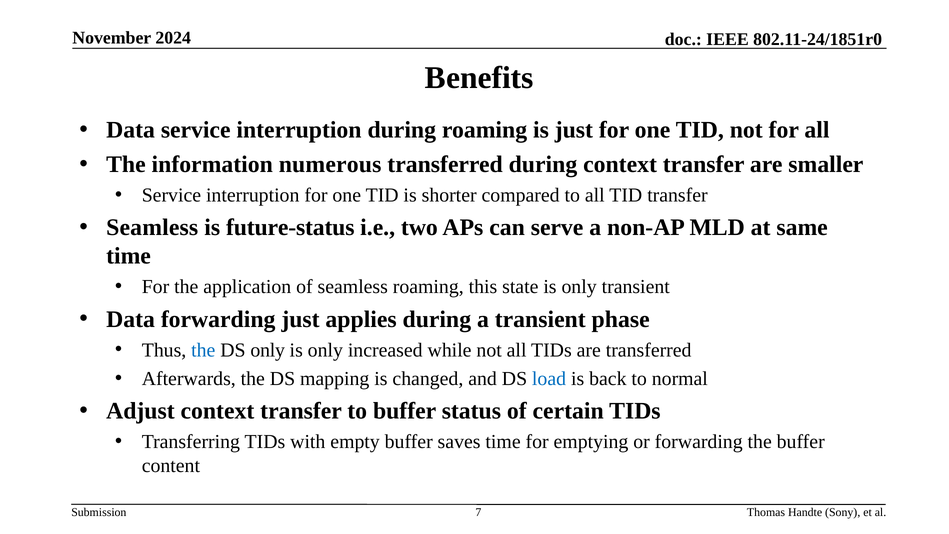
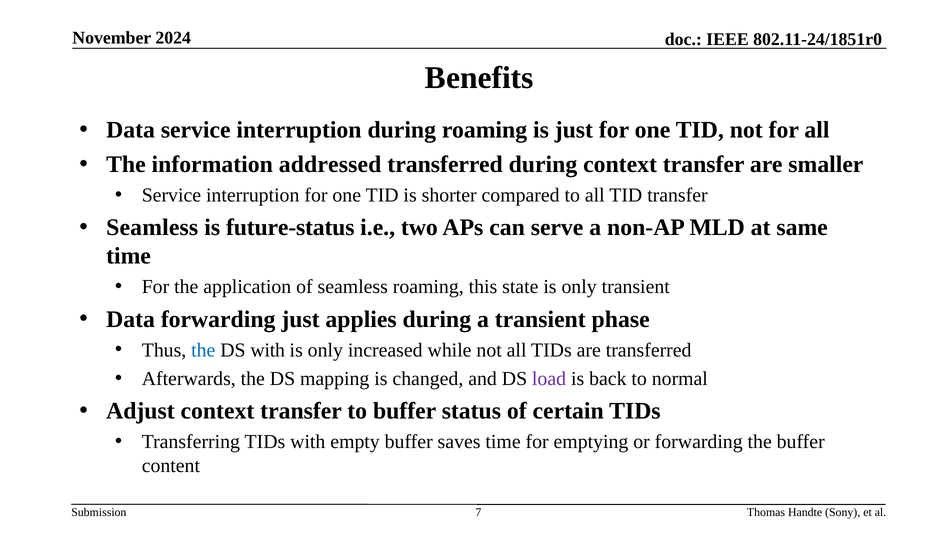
numerous: numerous -> addressed (330, 164)
DS only: only -> with (268, 350)
load colour: blue -> purple (549, 379)
